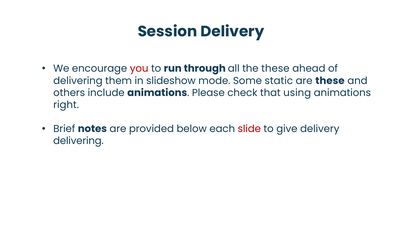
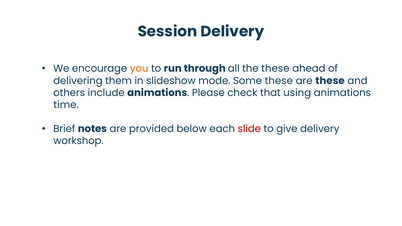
you colour: red -> orange (139, 69)
Some static: static -> these (279, 81)
right: right -> time (66, 105)
delivering: delivering -> workshop (78, 141)
